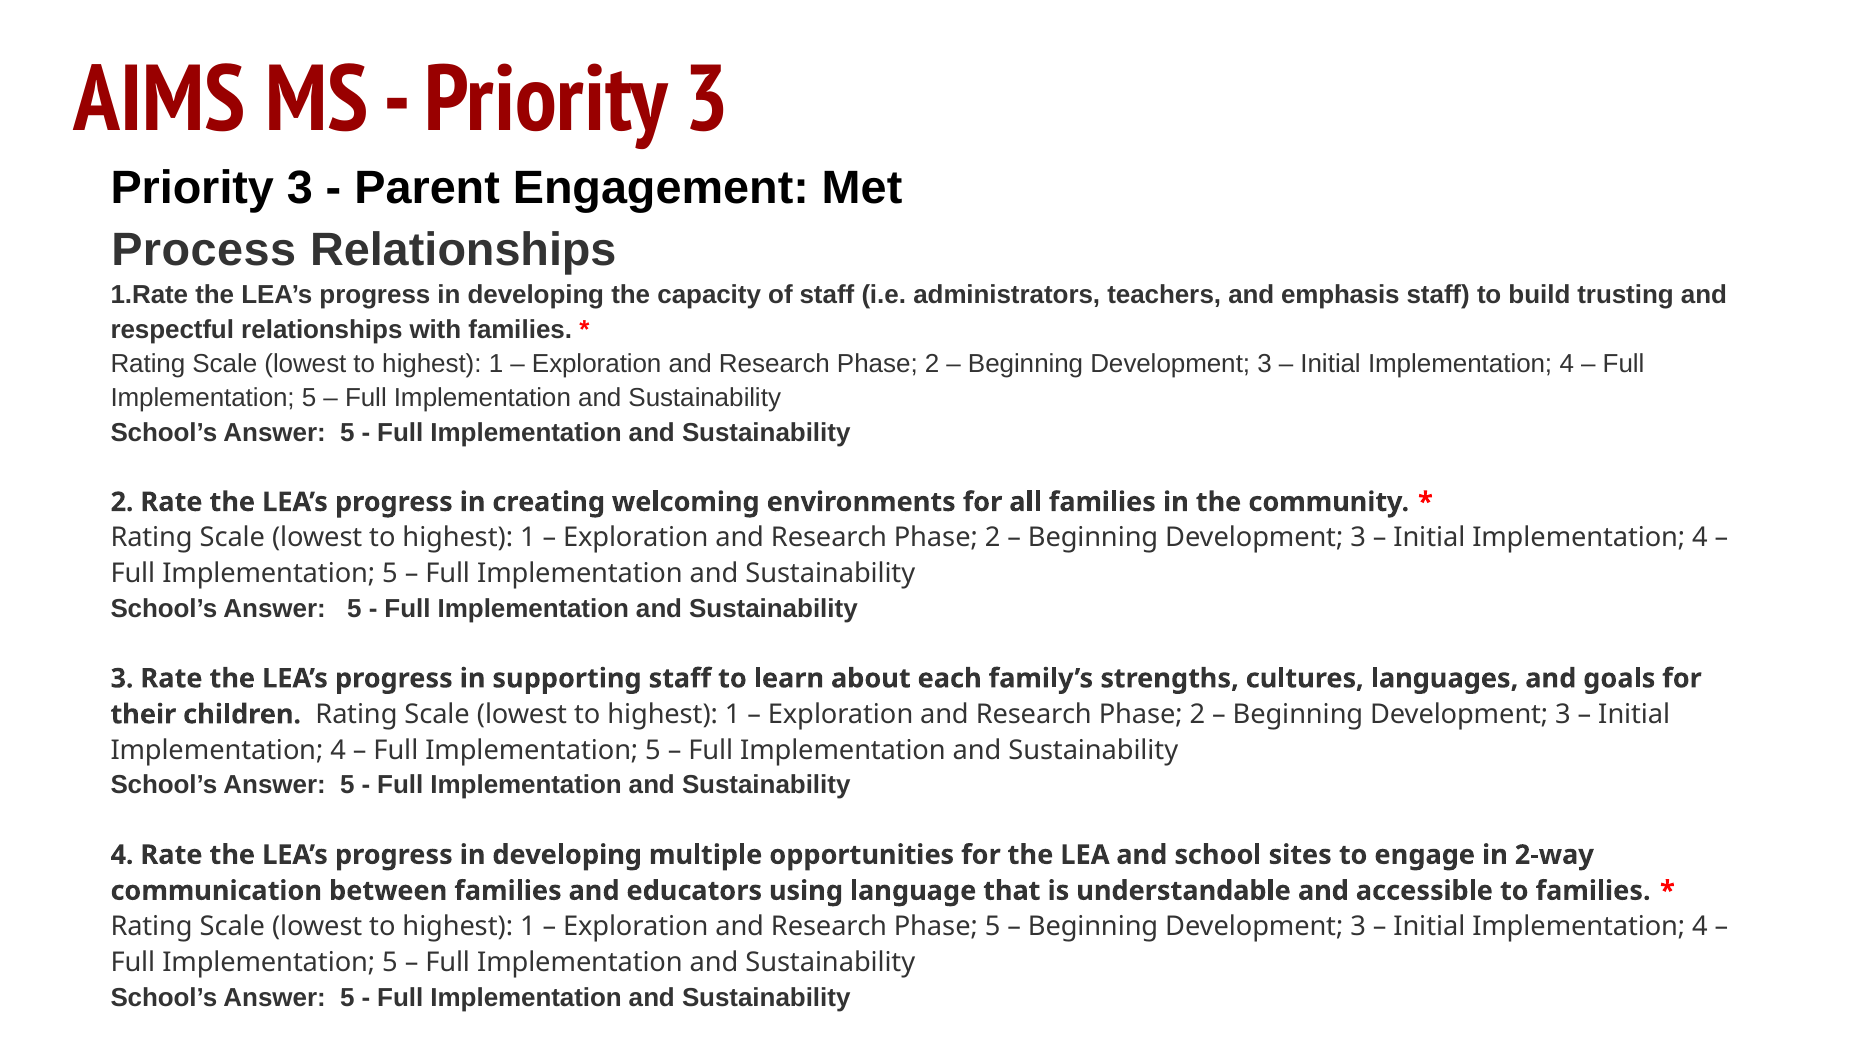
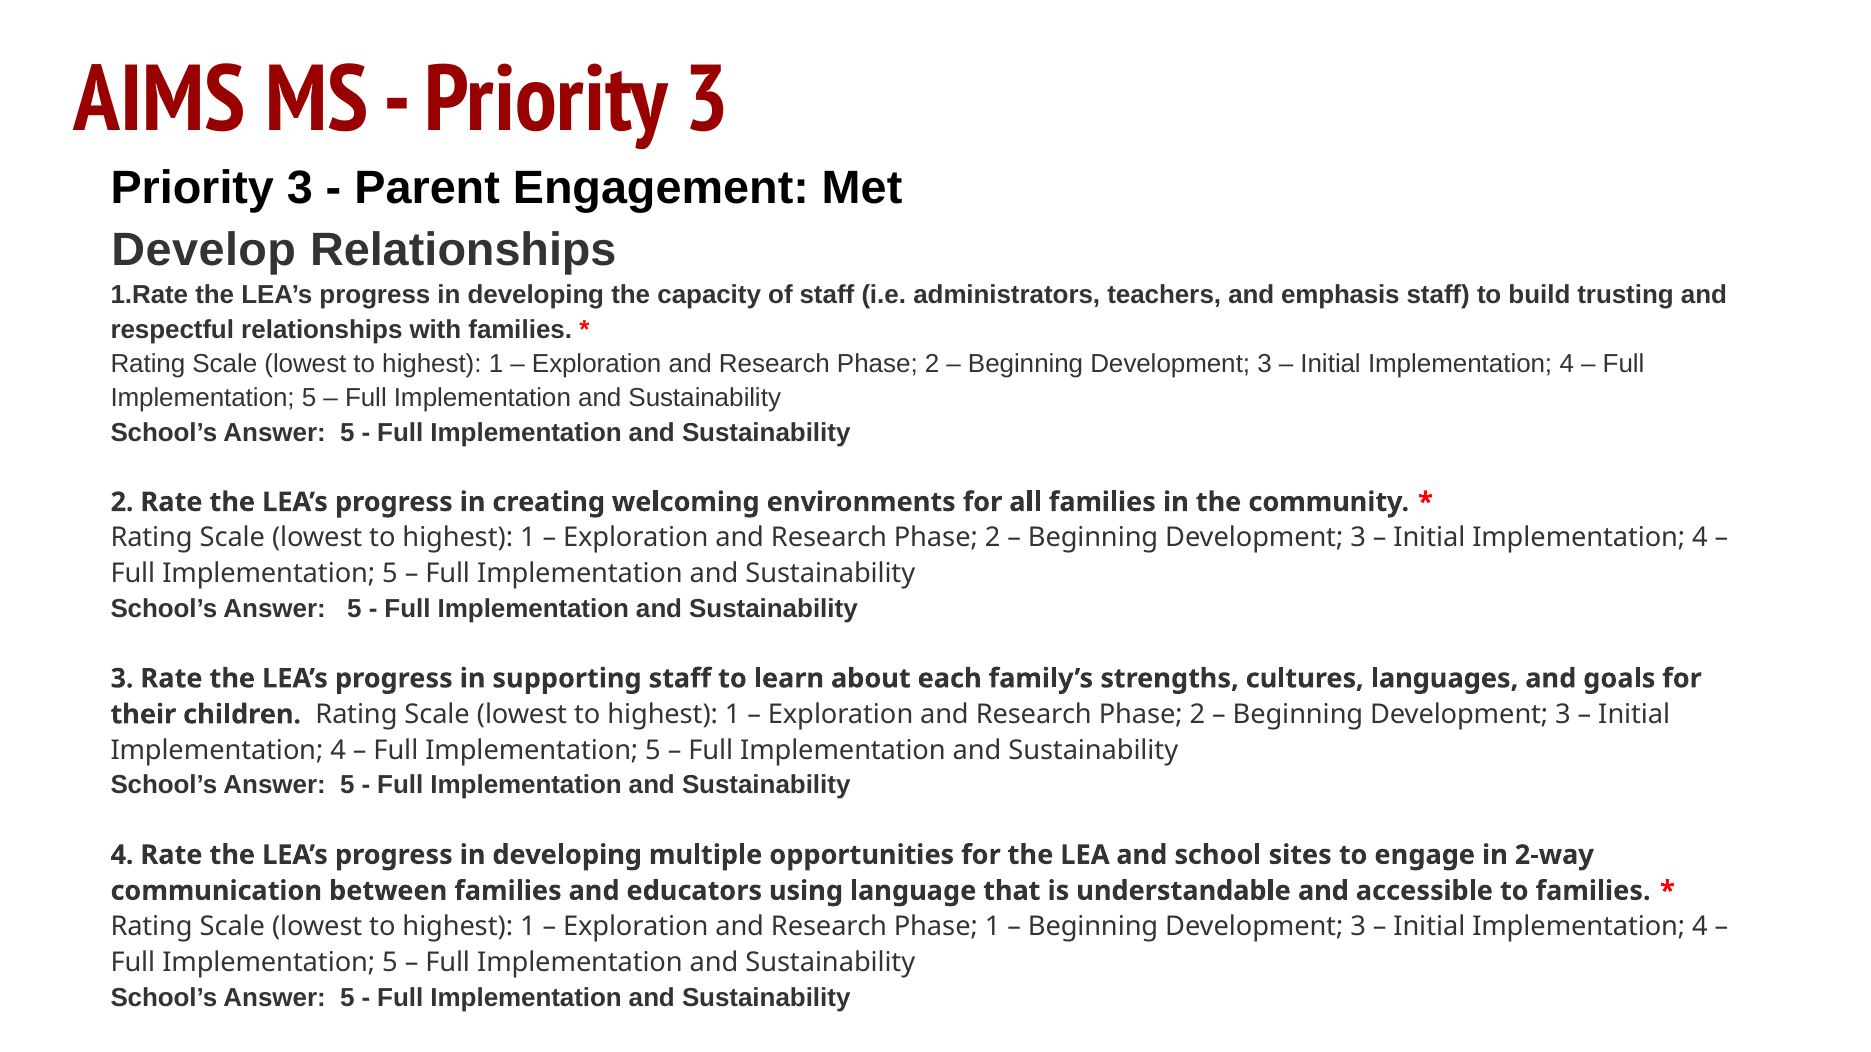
Process: Process -> Develop (204, 250)
Phase 5: 5 -> 1 (993, 927)
